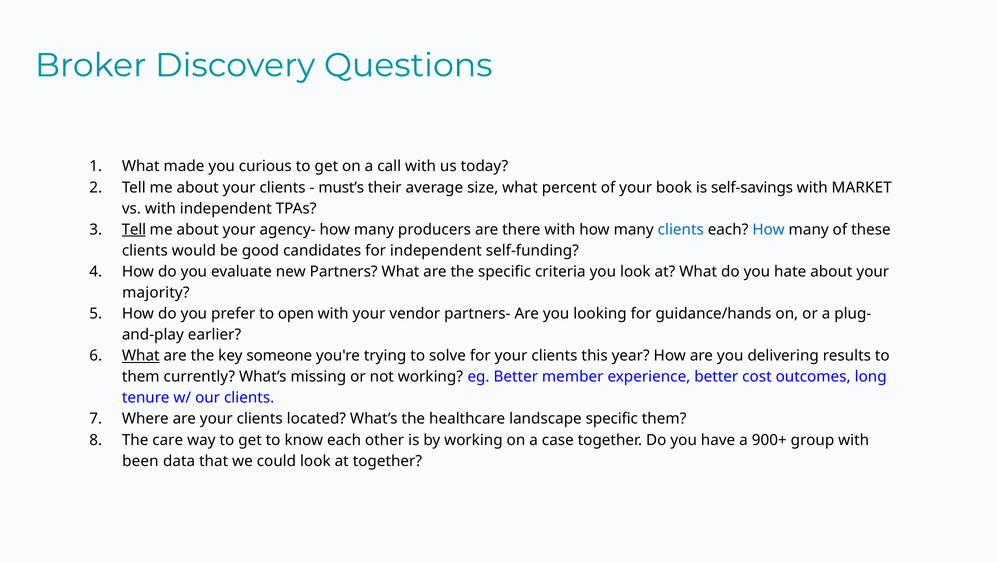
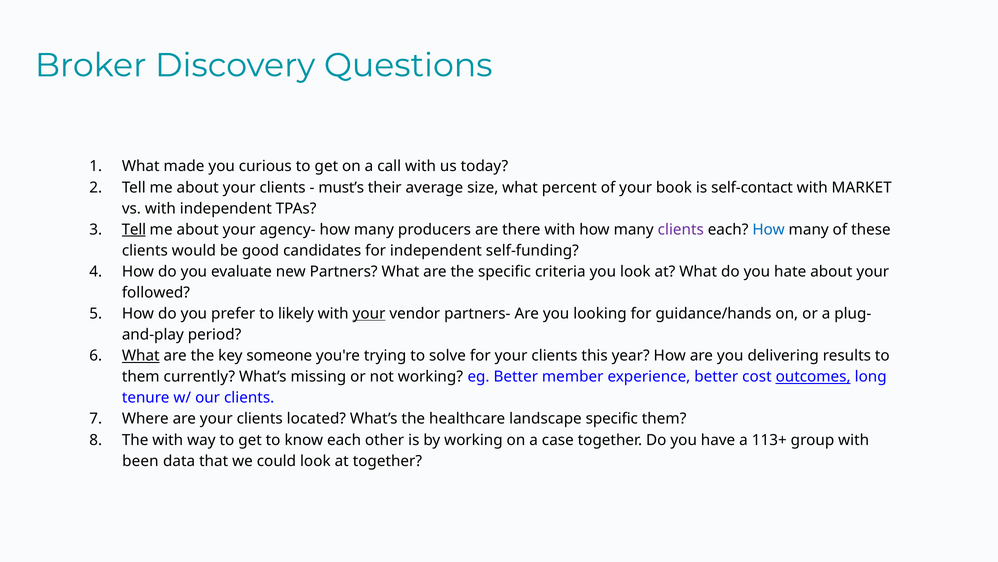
self-savings: self-savings -> self-contact (752, 187)
clients colour: blue -> purple (681, 229)
majority: majority -> followed (156, 292)
open: open -> likely (296, 313)
your underline: none -> present (369, 313)
earlier: earlier -> period (215, 334)
outcomes underline: none -> present (813, 376)
The care: care -> with (168, 440)
900+: 900+ -> 113+ (769, 440)
